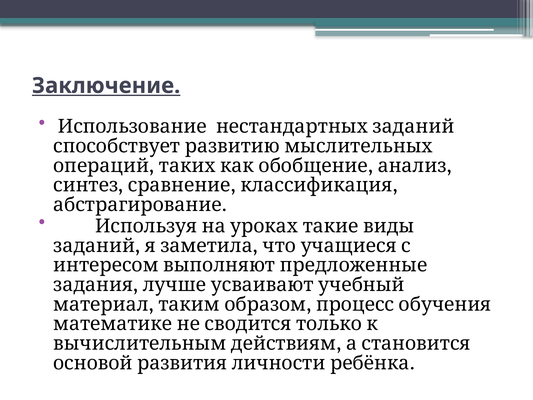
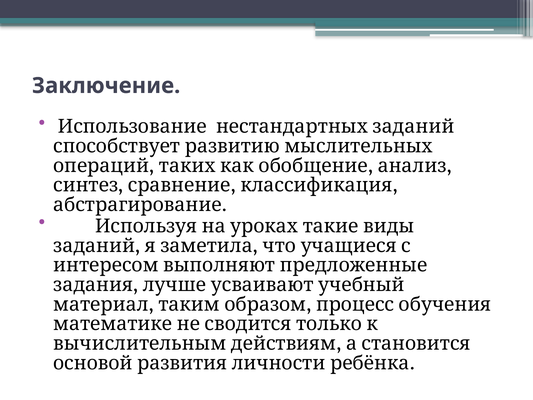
Заключение underline: present -> none (106, 86)
